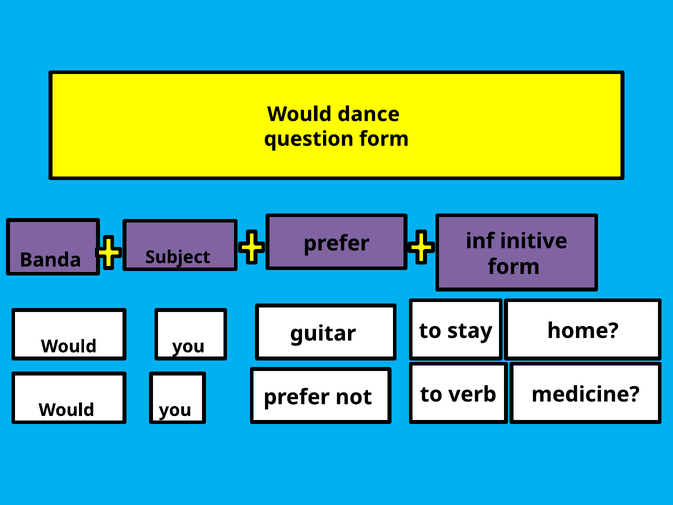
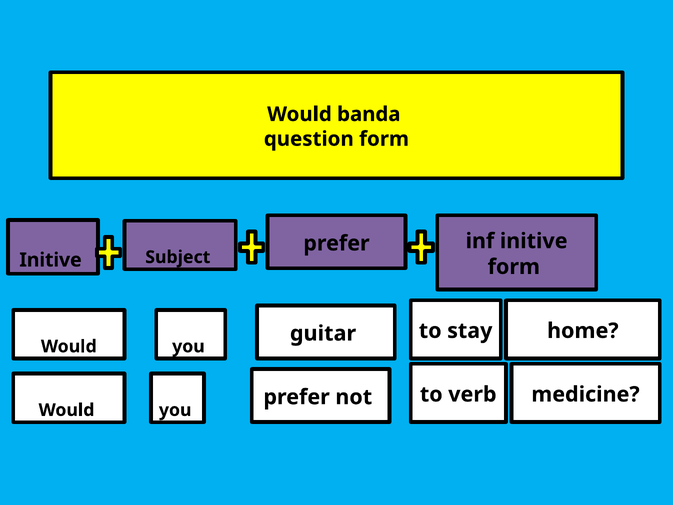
dance: dance -> banda (369, 114)
Banda: Banda -> Initive (51, 260)
